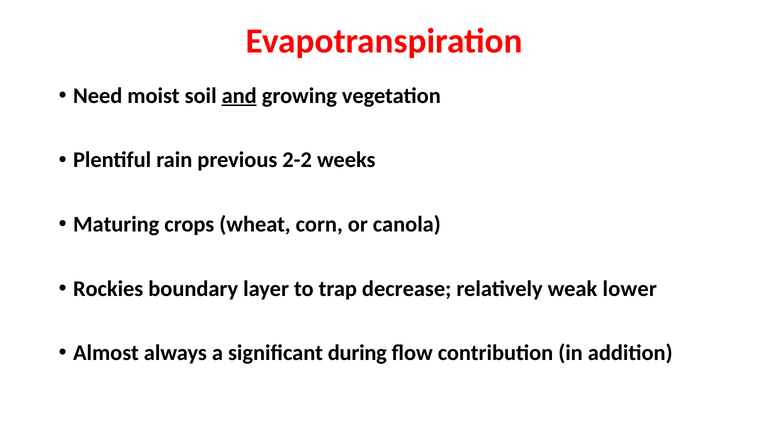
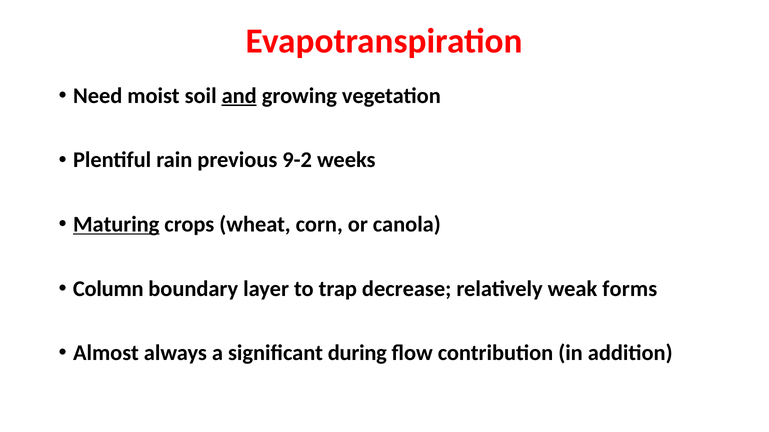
2-2: 2-2 -> 9-2 (297, 160)
Maturing underline: none -> present (116, 225)
Rockies: Rockies -> Column (108, 289)
lower: lower -> forms (630, 289)
